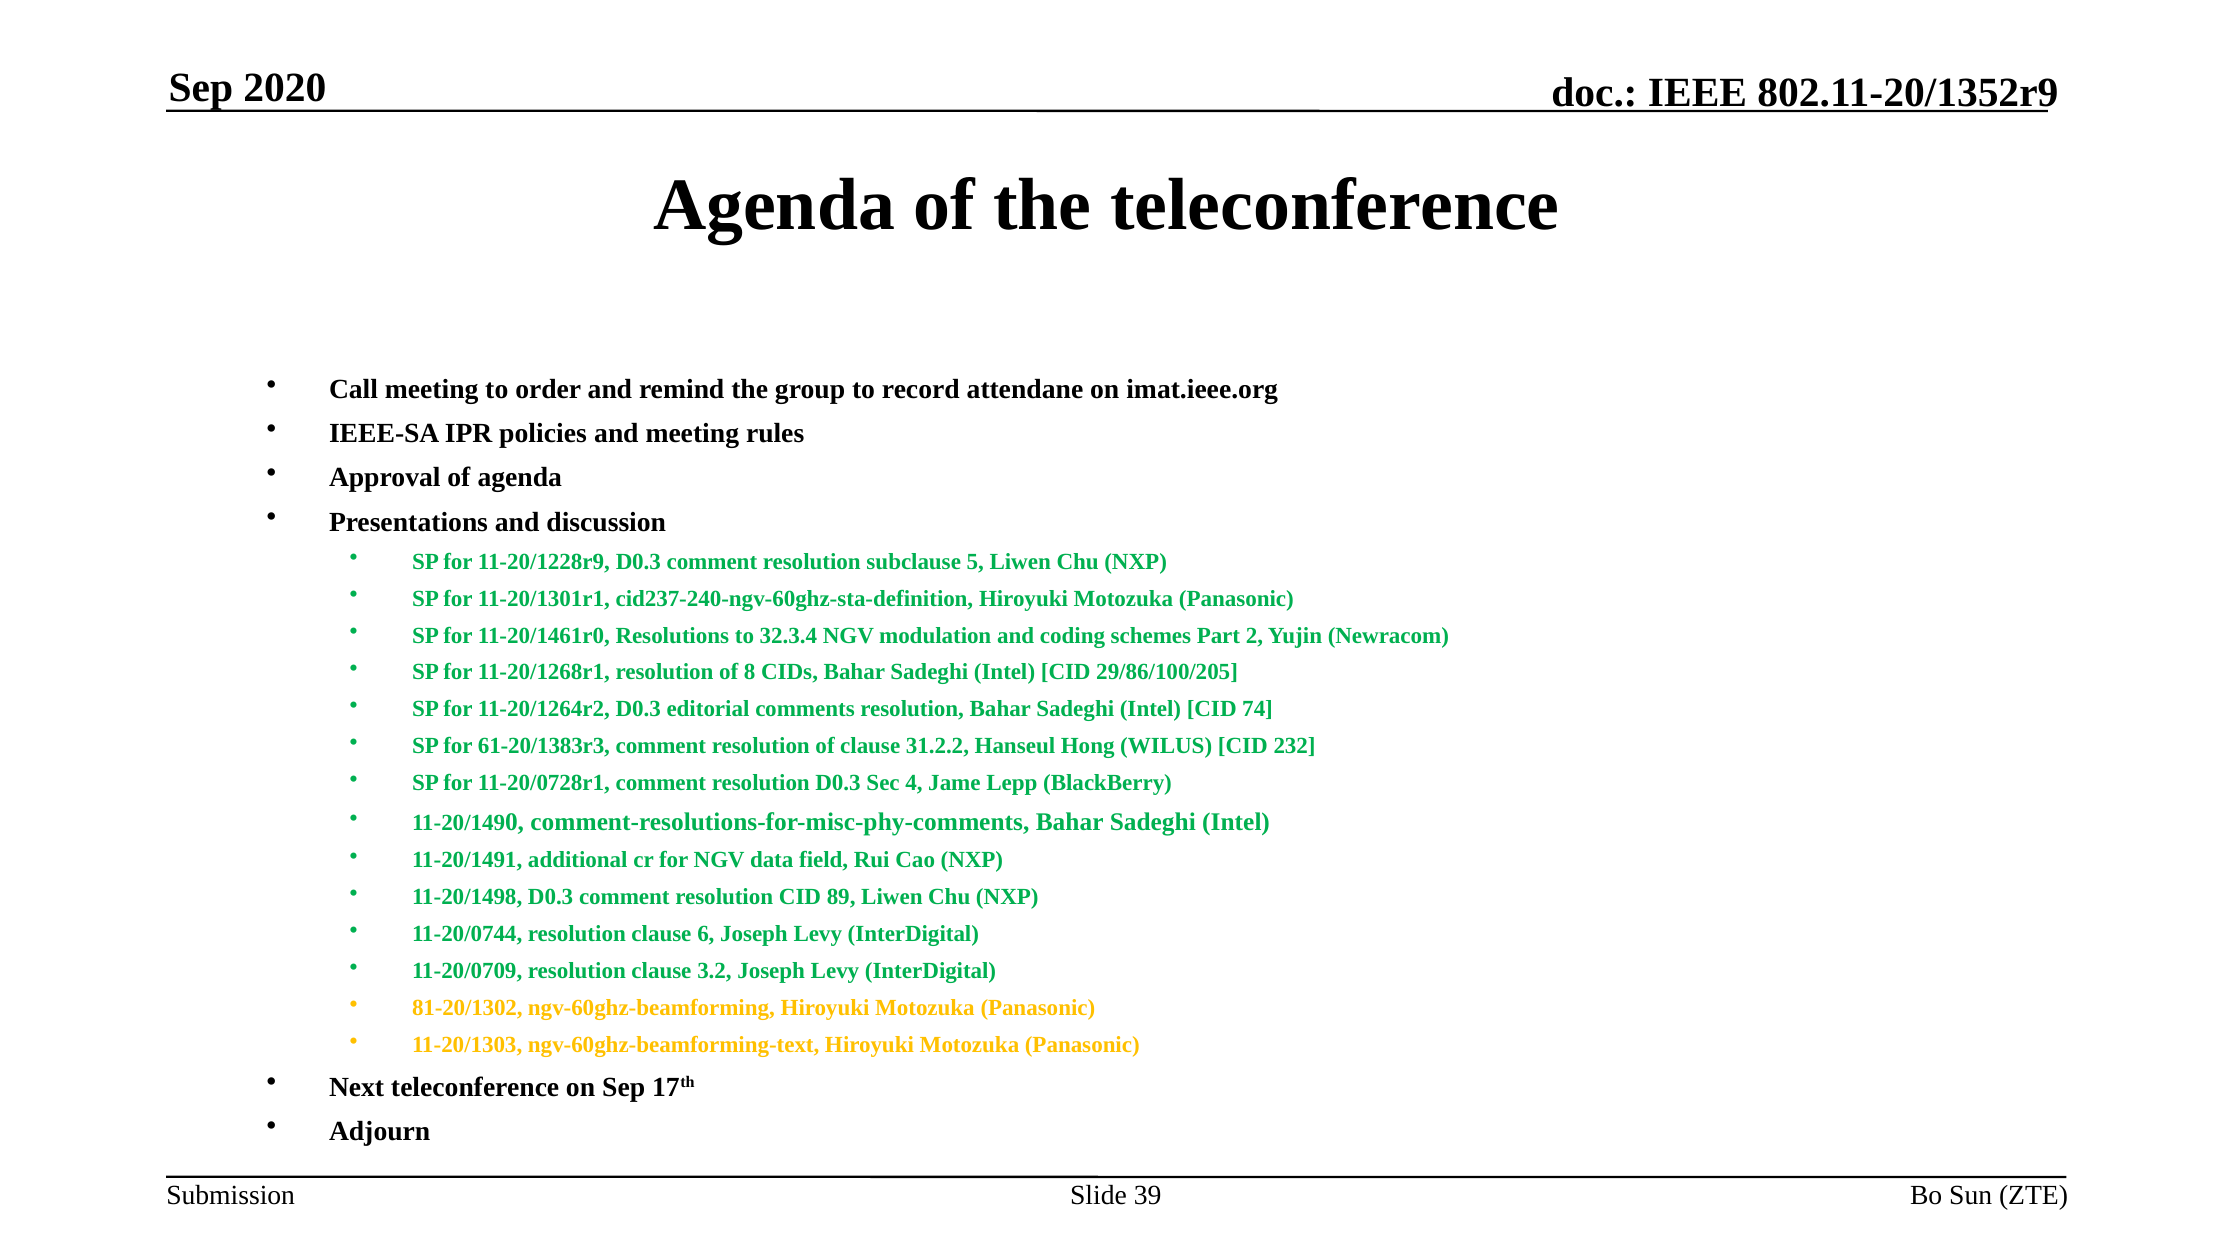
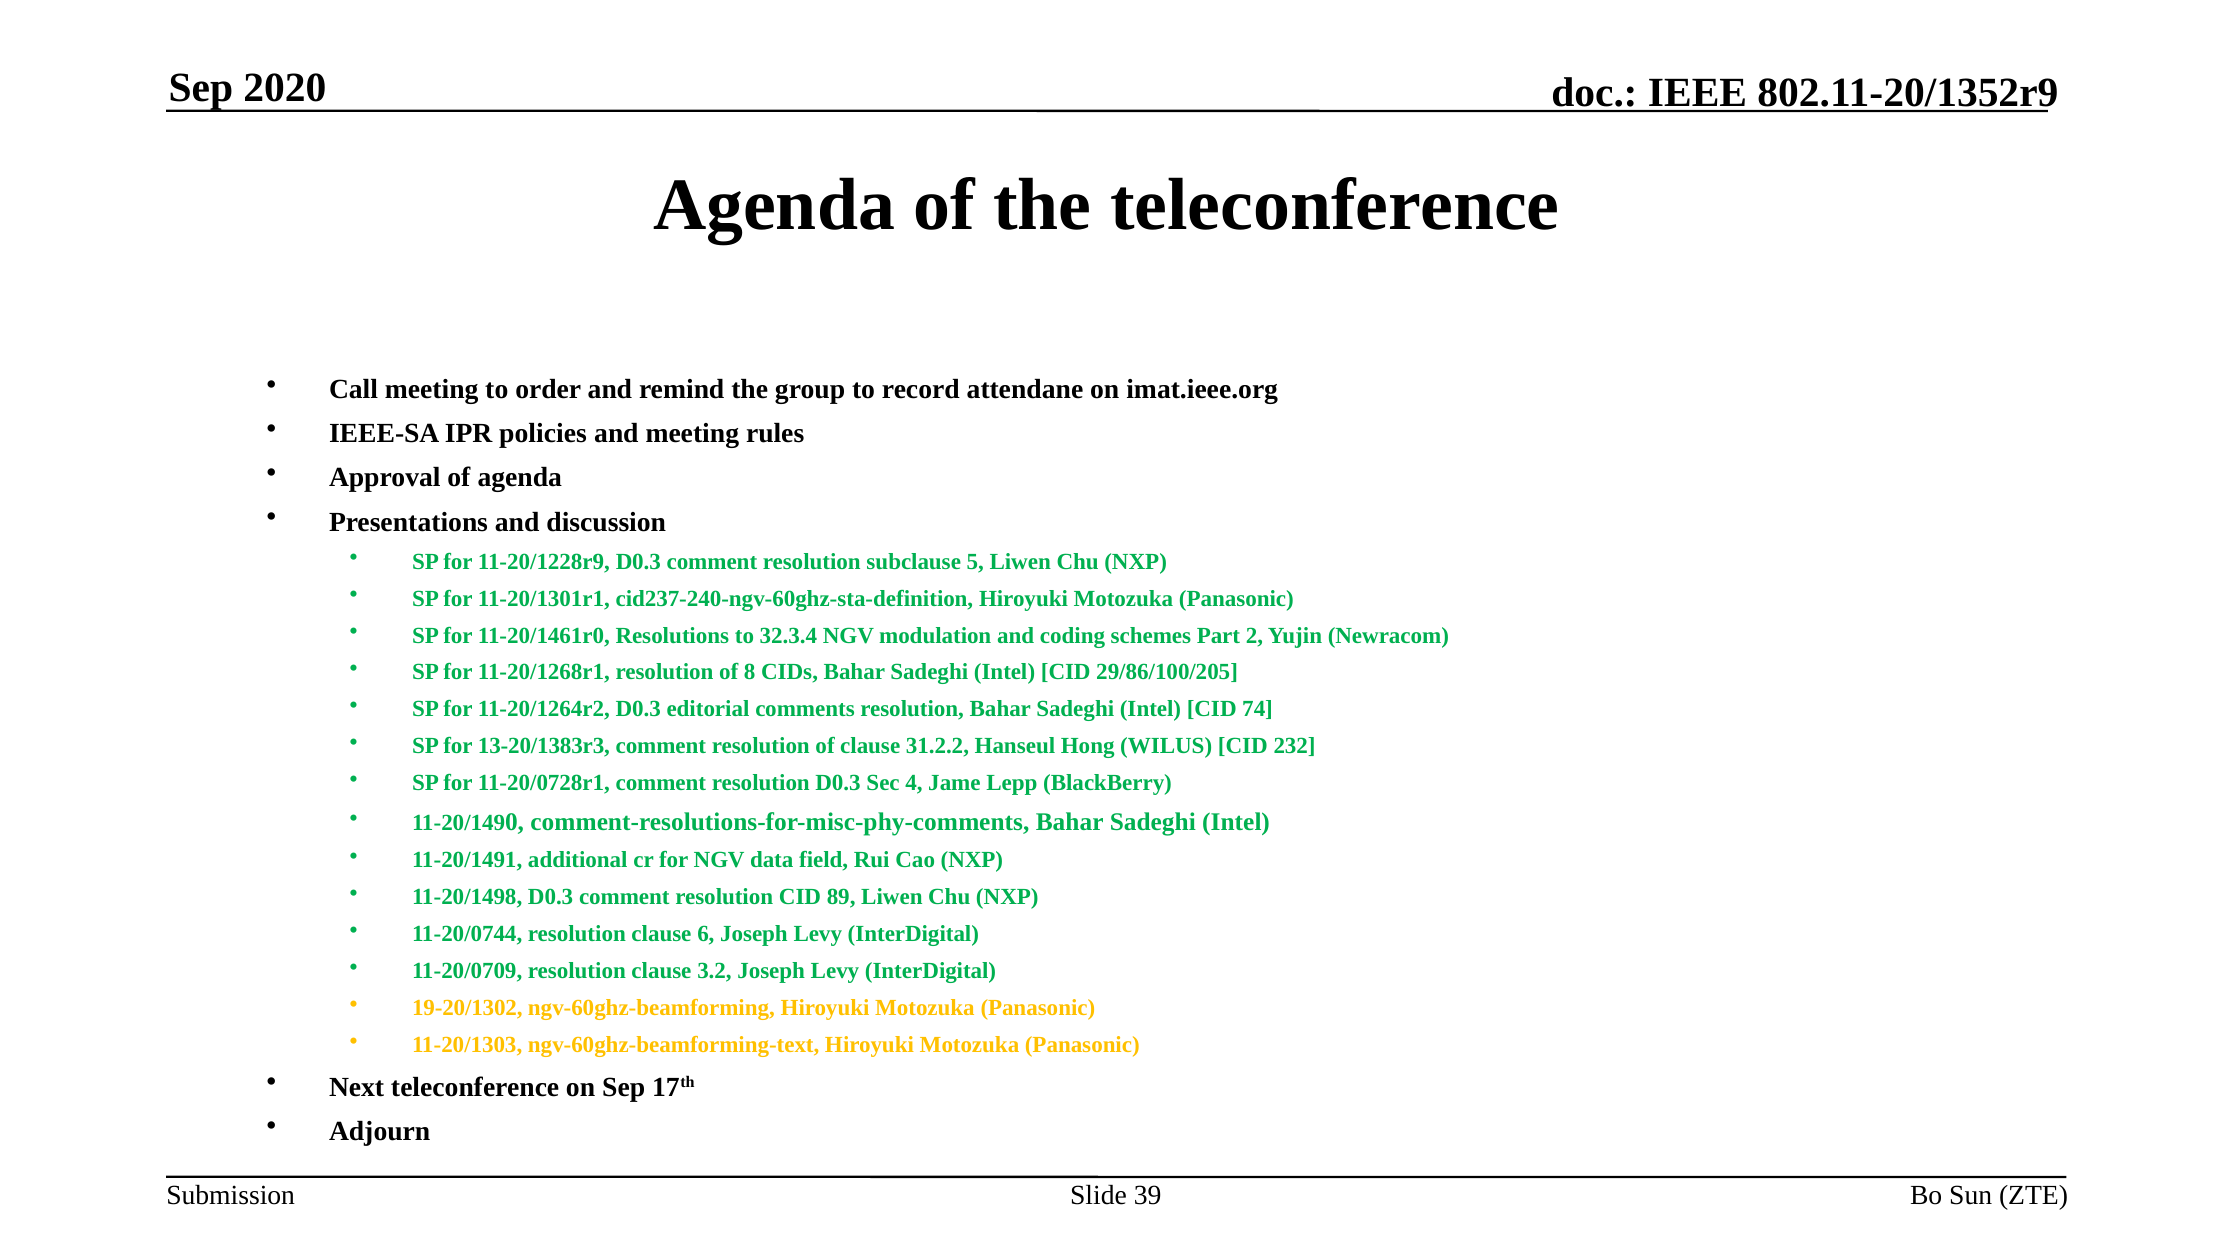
61-20/1383r3: 61-20/1383r3 -> 13-20/1383r3 (544, 746)
81-20/1302: 81-20/1302 -> 19-20/1302 (467, 1008)
